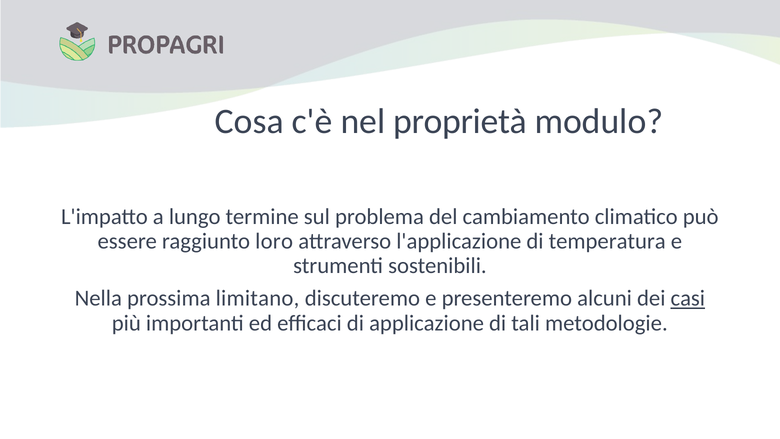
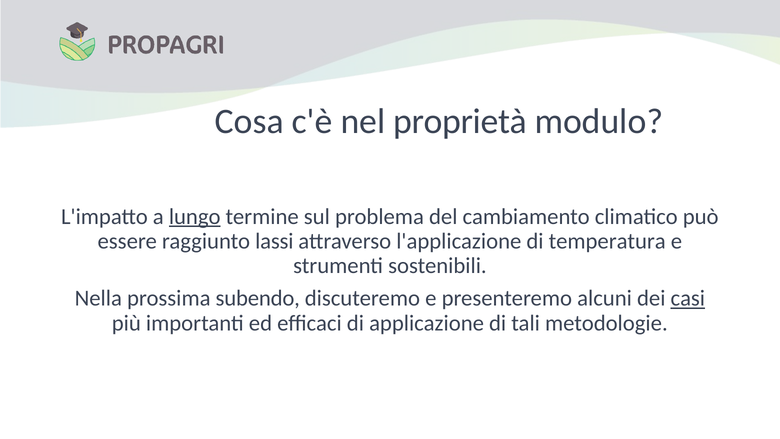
lungo underline: none -> present (195, 216)
loro: loro -> lassi (274, 241)
limitano: limitano -> subendo (258, 298)
